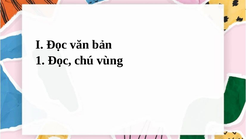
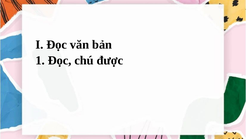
vùng: vùng -> được (110, 60)
